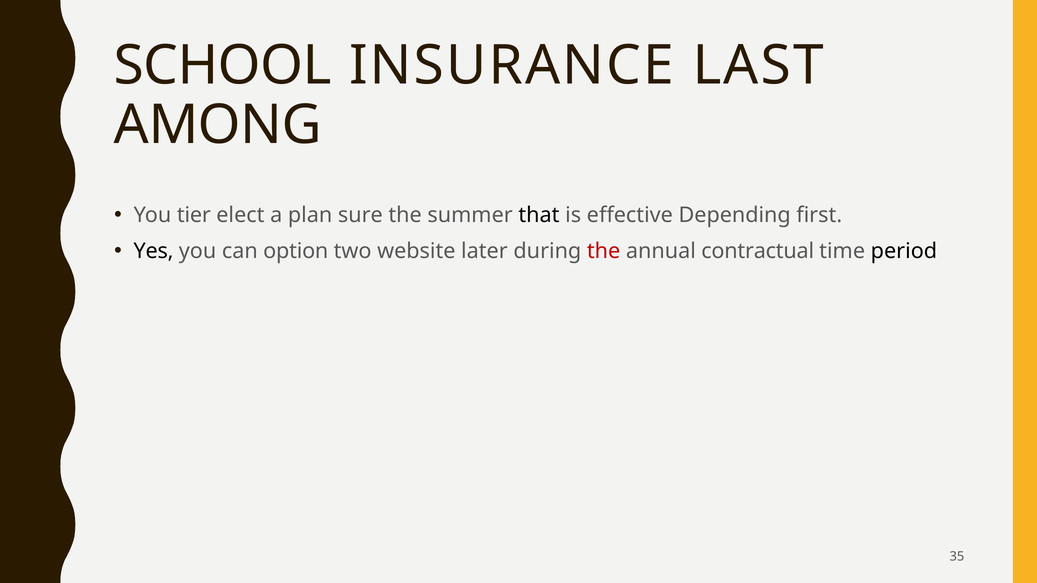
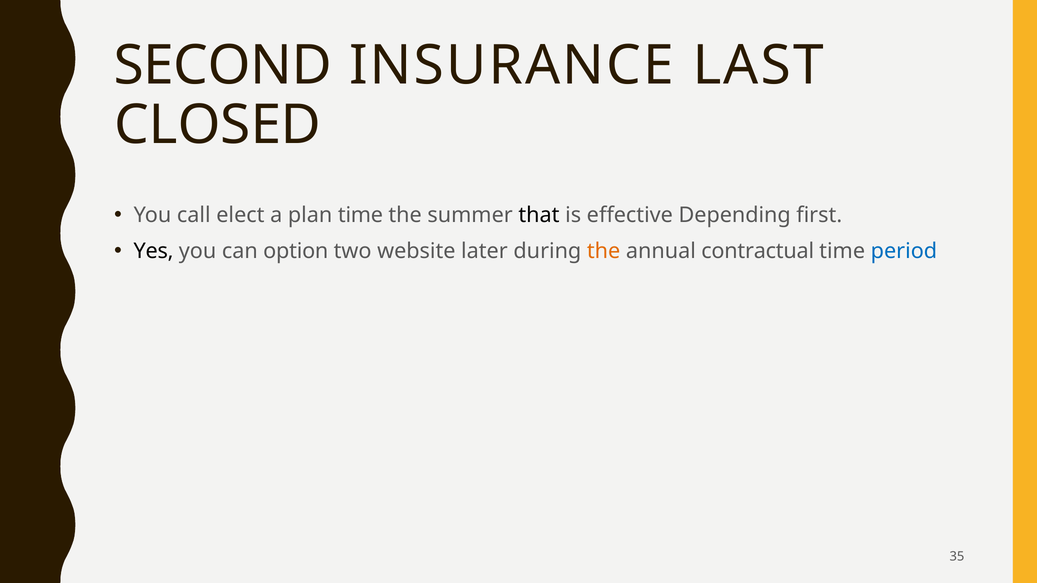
SCHOOL: SCHOOL -> SECOND (223, 66)
AMONG: AMONG -> CLOSED (218, 125)
tier: tier -> call (194, 215)
plan sure: sure -> time (360, 215)
the colour: red -> orange (604, 251)
period colour: black -> blue (904, 251)
